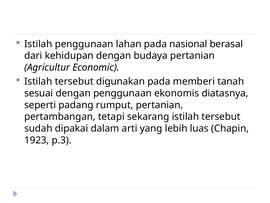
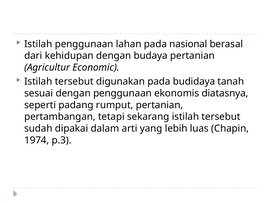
memberi: memberi -> budidaya (194, 81)
1923: 1923 -> 1974 (37, 140)
